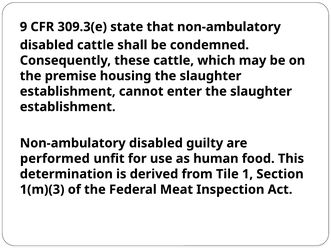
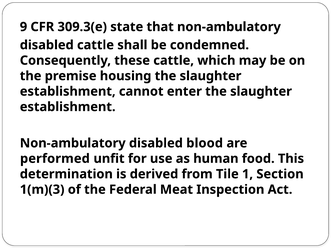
guilty: guilty -> blood (205, 143)
